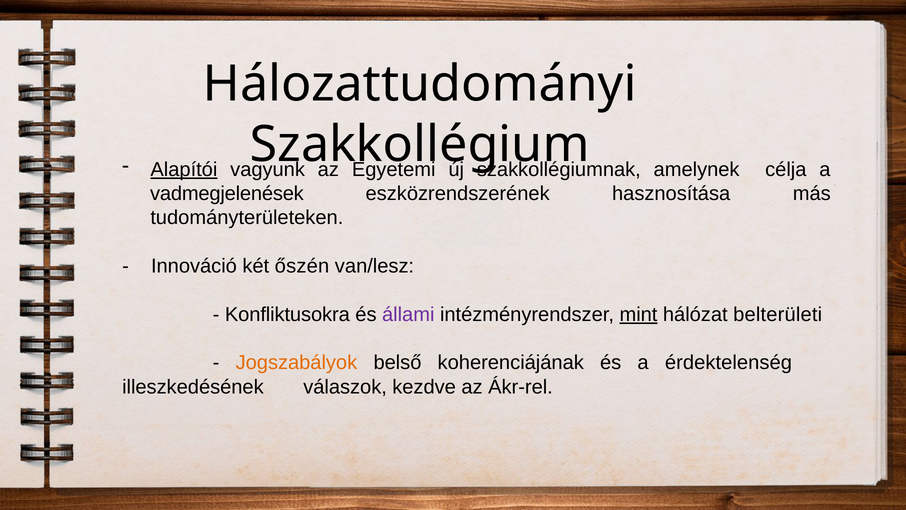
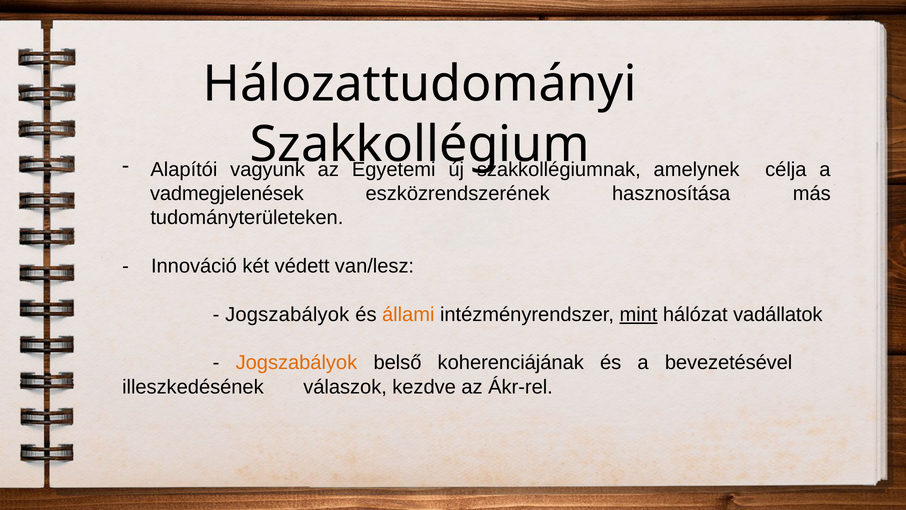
Alapítói underline: present -> none (184, 169)
őszén: őszén -> védett (302, 266)
Konfliktusokra: Konfliktusokra -> Jogszabályok (287, 314)
állami colour: purple -> orange (408, 314)
belterületi: belterületi -> vadállatok (778, 314)
érdektelenség: érdektelenség -> bevezetésével (729, 363)
